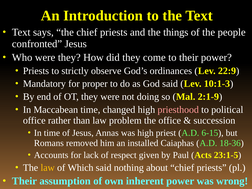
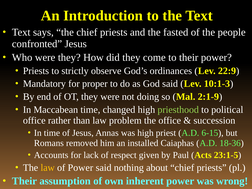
things: things -> fasted (176, 32)
priesthood colour: pink -> light green (178, 110)
of Which: Which -> Power (80, 168)
